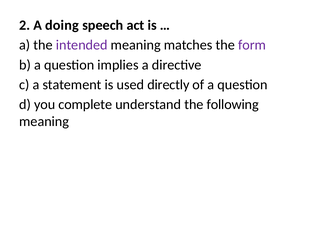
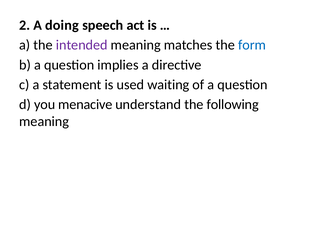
form colour: purple -> blue (252, 45)
directly: directly -> waiting (168, 85)
complete: complete -> menacive (85, 105)
